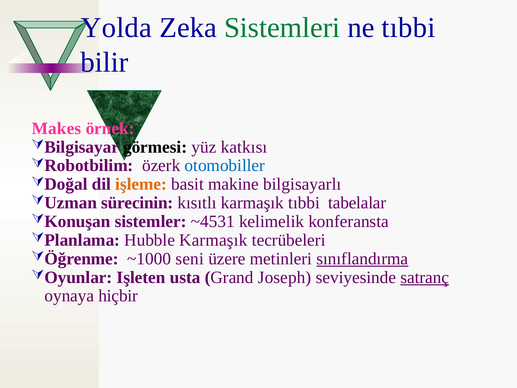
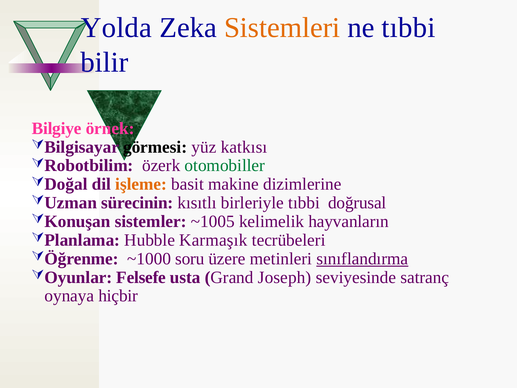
Sistemleri colour: green -> orange (282, 28)
Makes: Makes -> Bilgiye (57, 128)
otomobiller colour: blue -> green (225, 166)
bilgisayarlı: bilgisayarlı -> dizimlerine (302, 184)
kısıtlı karmaşık: karmaşık -> birleriyle (252, 203)
tabelalar: tabelalar -> doğrusal (357, 203)
~4531: ~4531 -> ~1005 (213, 221)
konferansta: konferansta -> hayvanların (349, 221)
seni: seni -> soru (190, 259)
Işleten: Işleten -> Felsefe (141, 277)
satranç underline: present -> none (425, 277)
